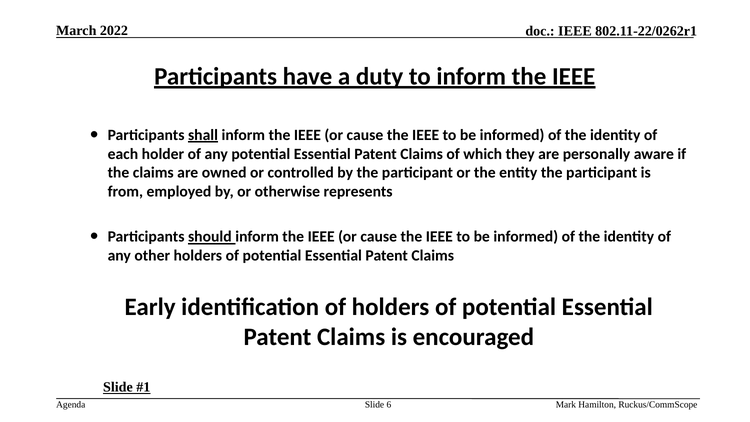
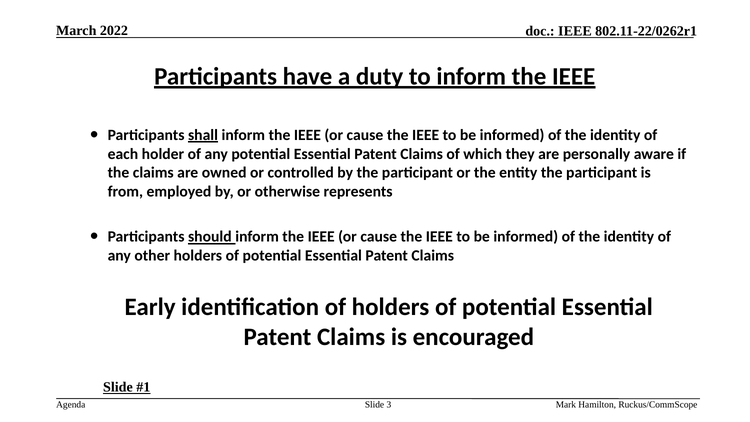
6: 6 -> 3 (389, 405)
